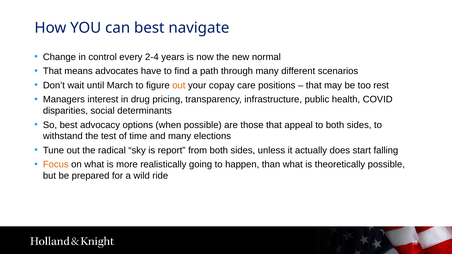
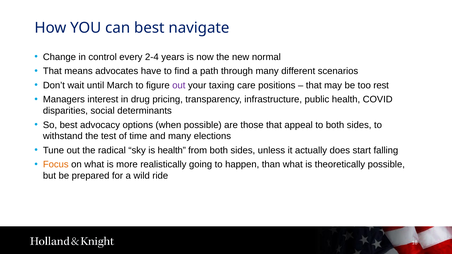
out colour: orange -> purple (179, 85)
copay: copay -> taxing (222, 85)
is report: report -> health (172, 150)
